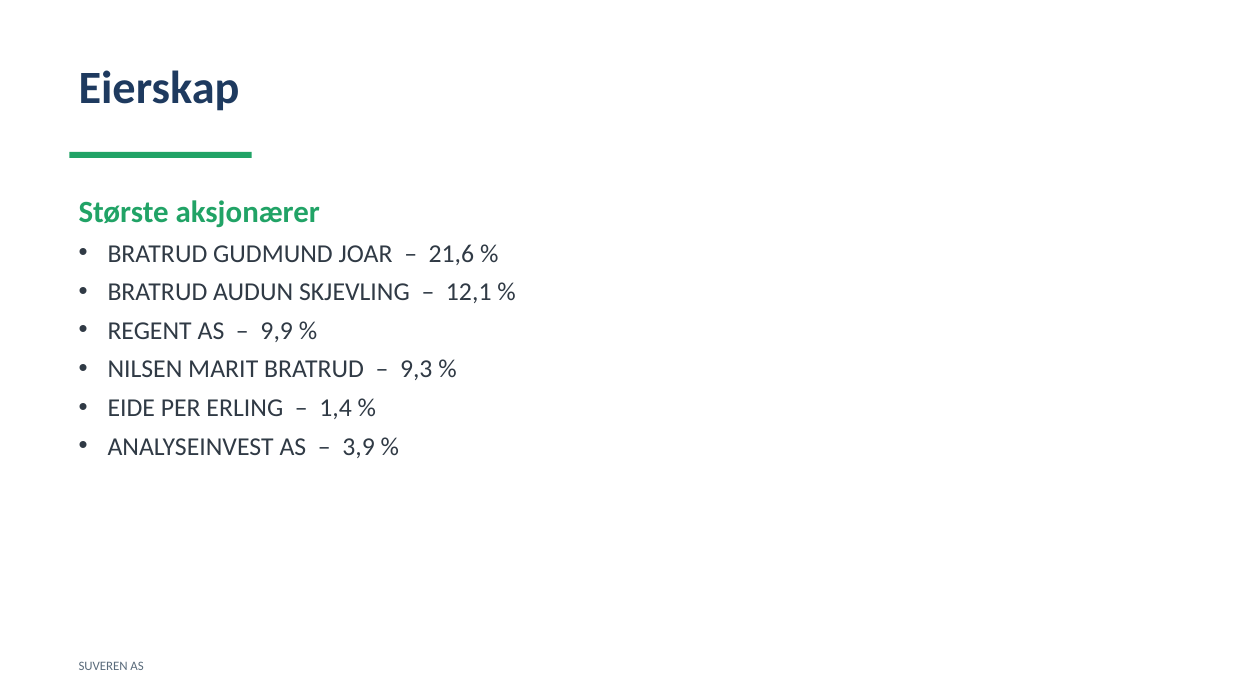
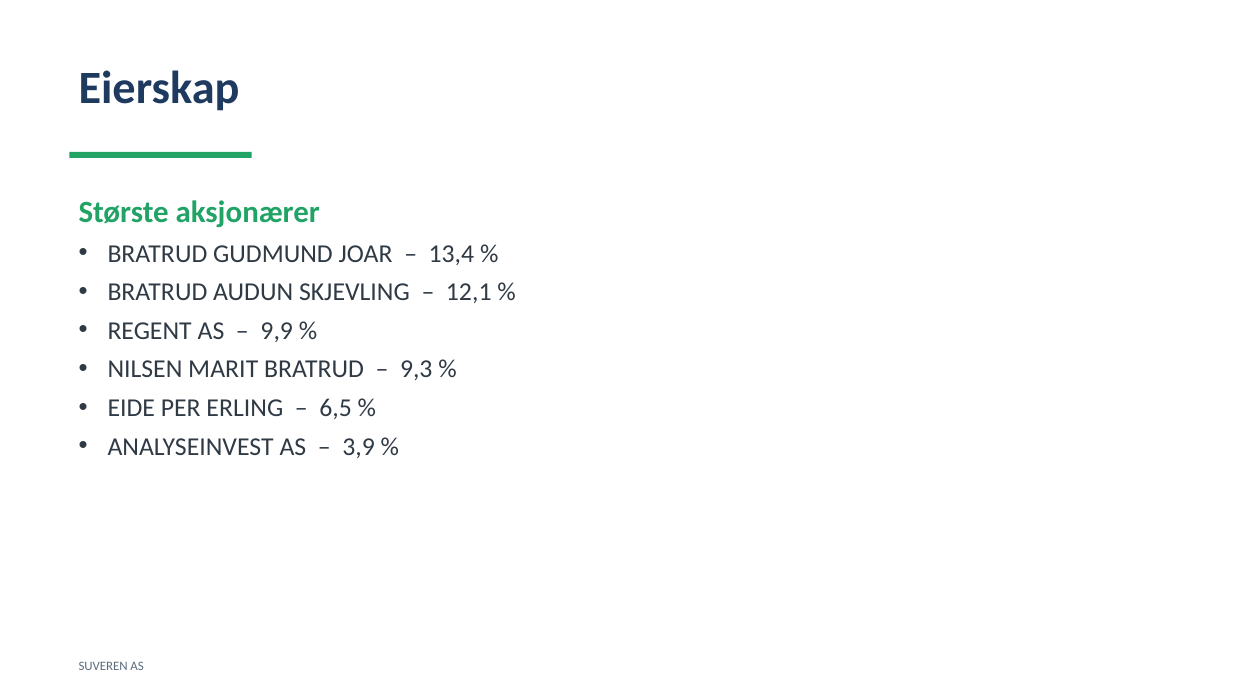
21,6: 21,6 -> 13,4 (451, 254)
1,4: 1,4 -> 6,5 (336, 408)
